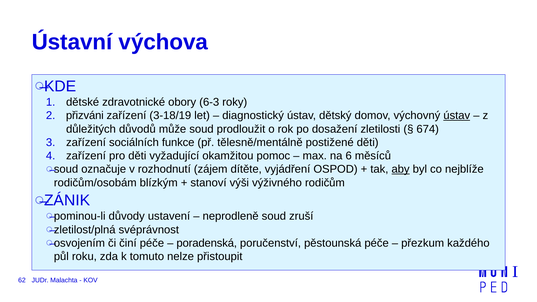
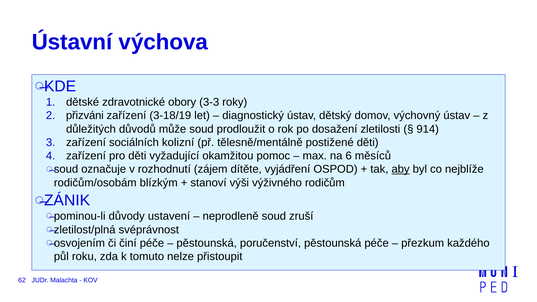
6-3: 6-3 -> 3-3 (209, 102)
ústav underline: present -> none (457, 116)
674: 674 -> 914 (428, 129)
funkce: funkce -> kolizní (178, 142)
poradenská: poradenská -> pěstounská (207, 243)
